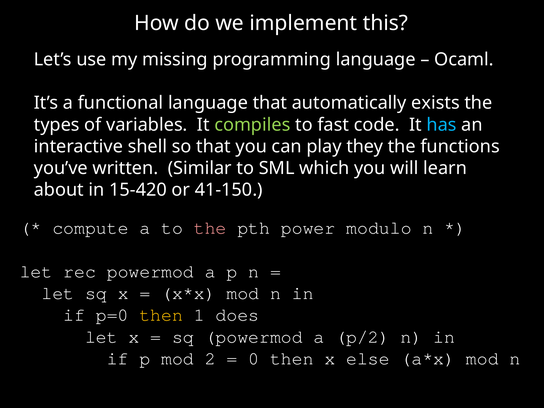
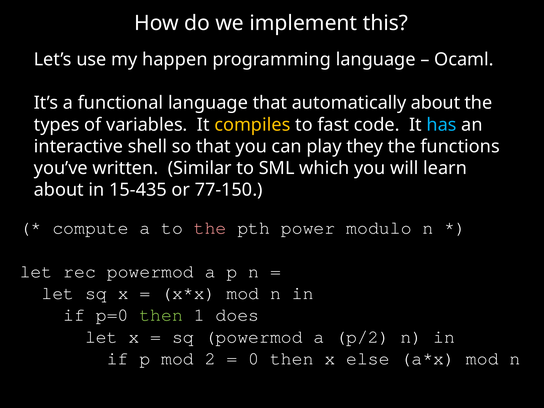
missing: missing -> happen (175, 59)
automatically exists: exists -> about (436, 103)
compiles colour: light green -> yellow (252, 125)
15-420: 15-420 -> 15-435 (138, 190)
41-150: 41-150 -> 77-150 (229, 190)
then colour: yellow -> light green (161, 315)
